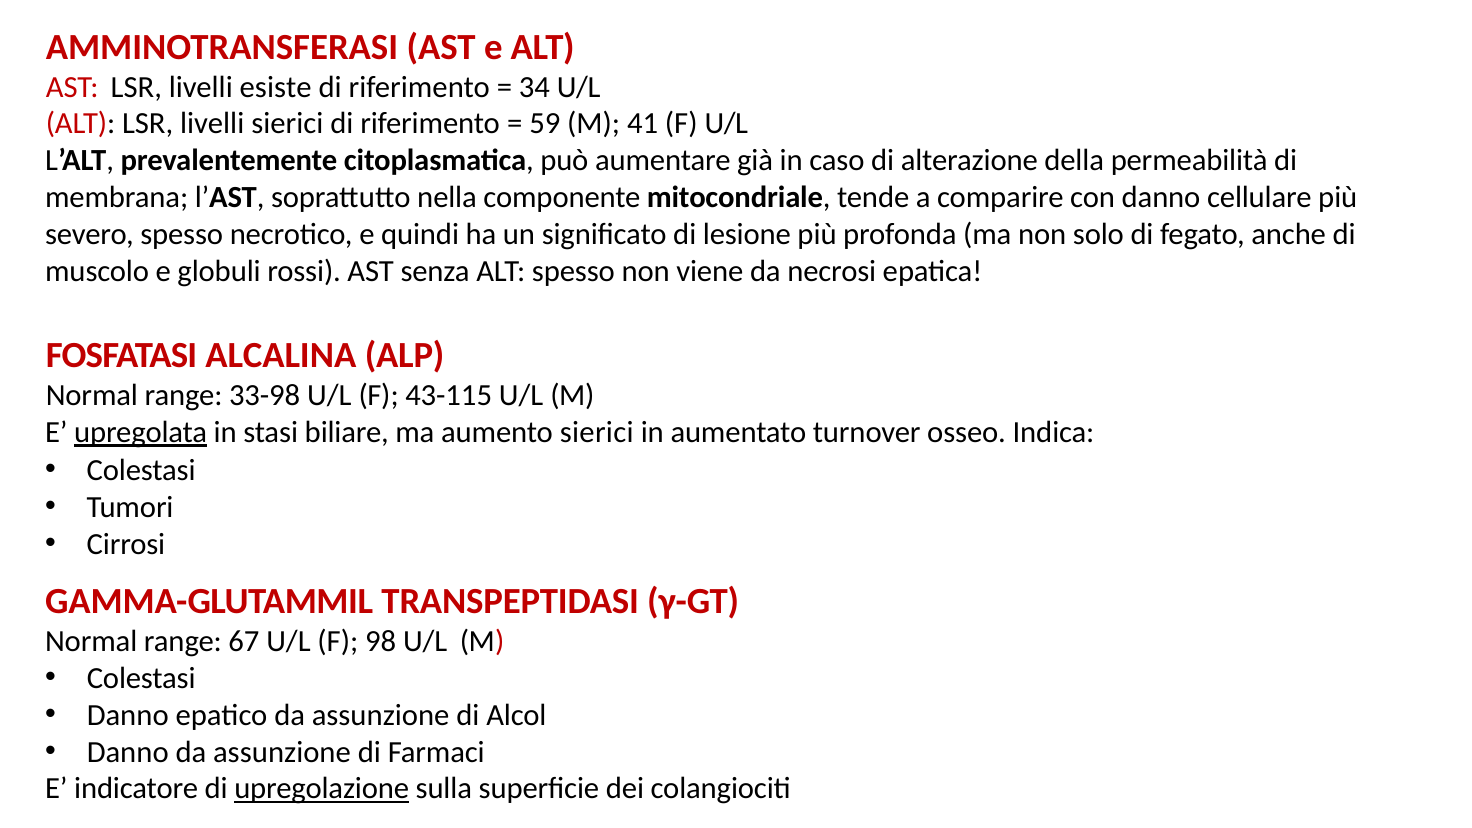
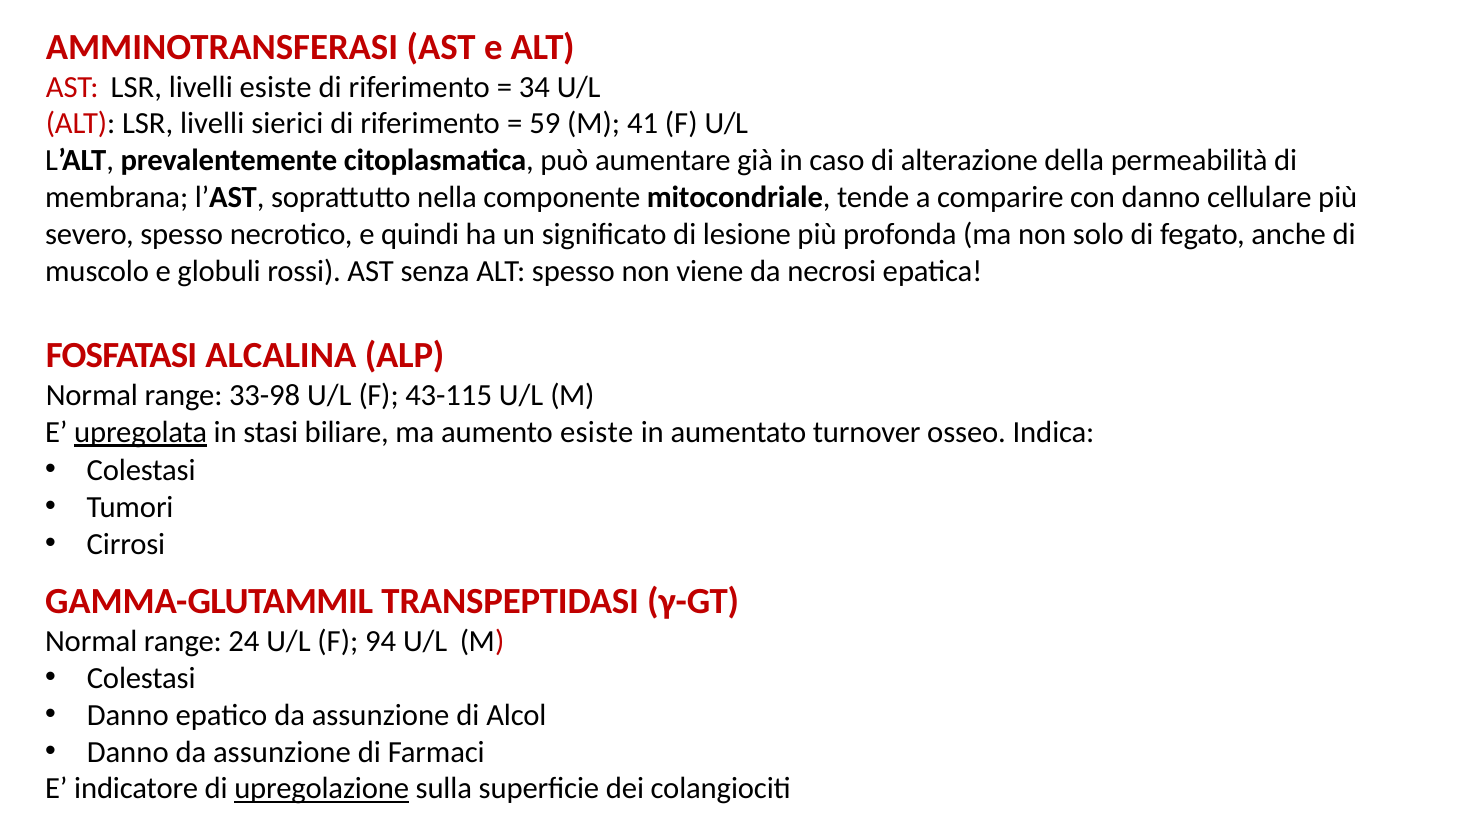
aumento sierici: sierici -> esiste (597, 432)
67: 67 -> 24 (244, 642)
98: 98 -> 94 (381, 642)
